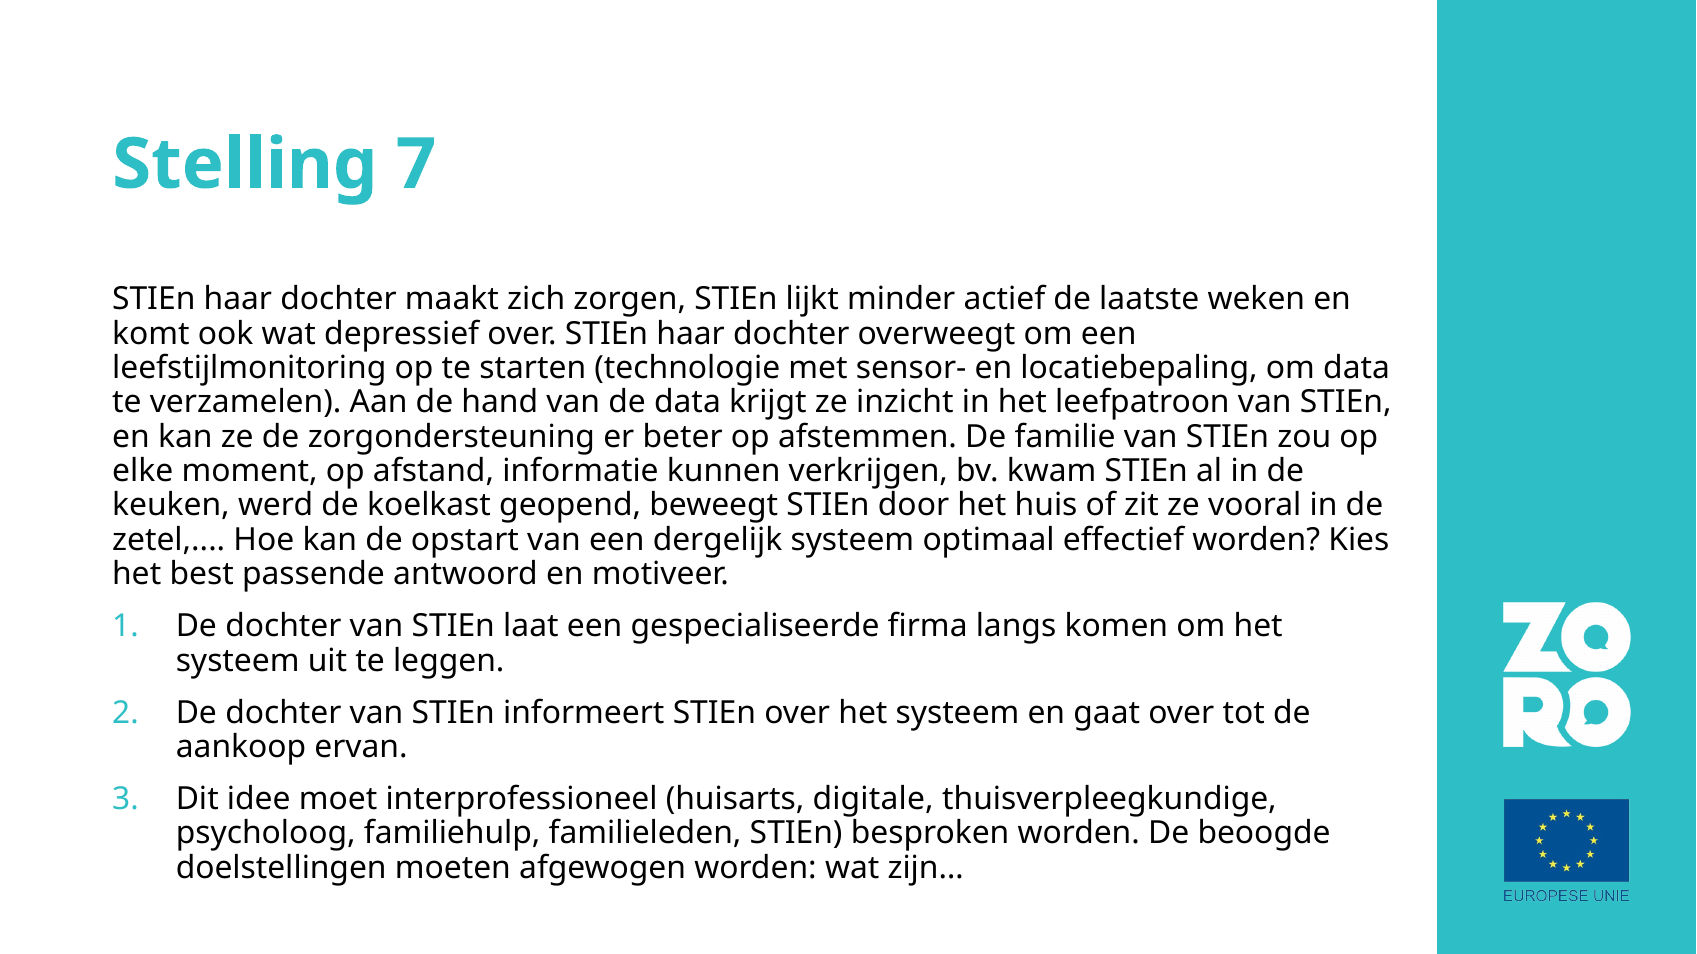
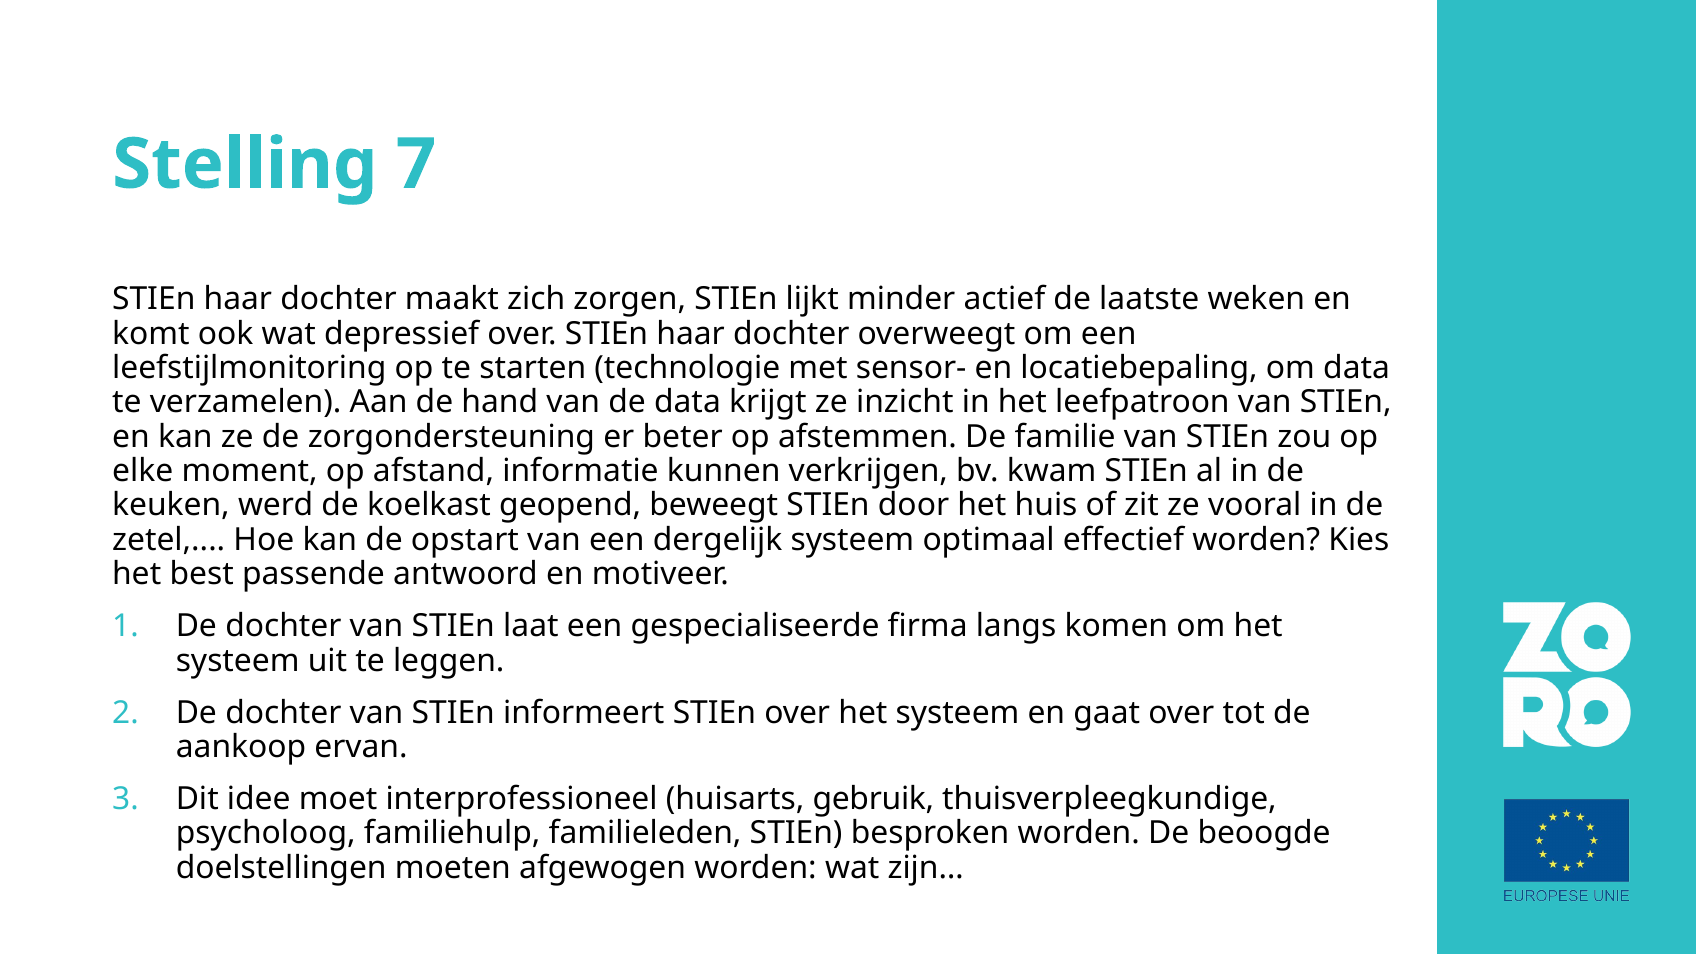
digitale: digitale -> gebruik (873, 799)
